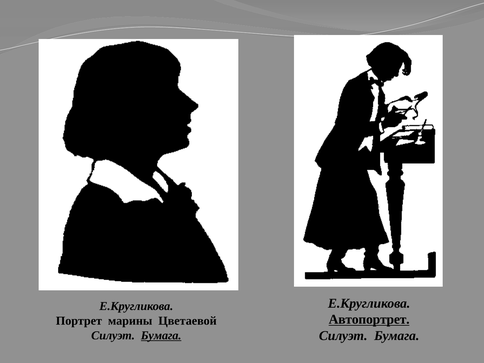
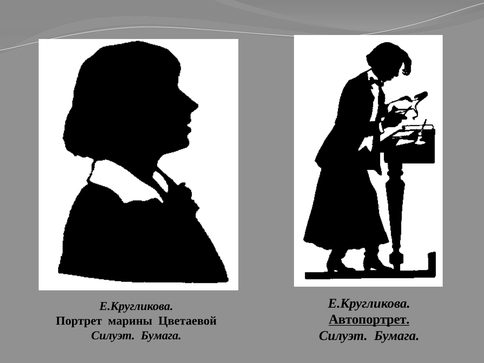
Бумага underline: present -> none (161, 335)
